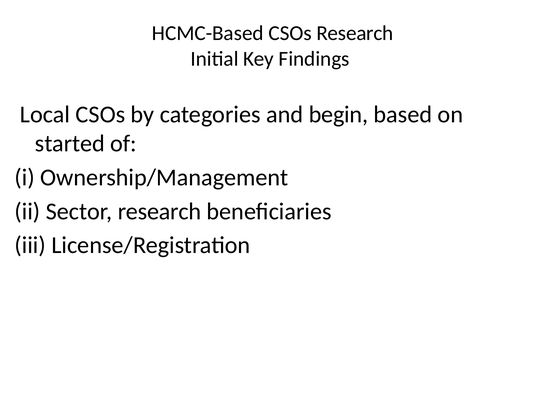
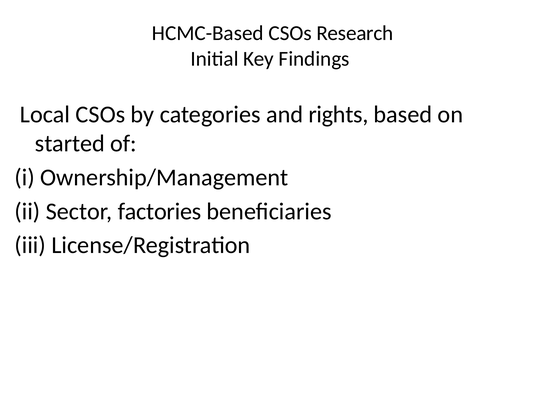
begin: begin -> rights (338, 114)
Sector research: research -> factories (160, 211)
